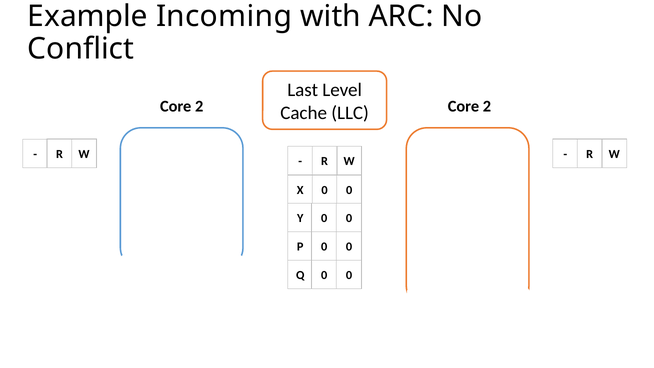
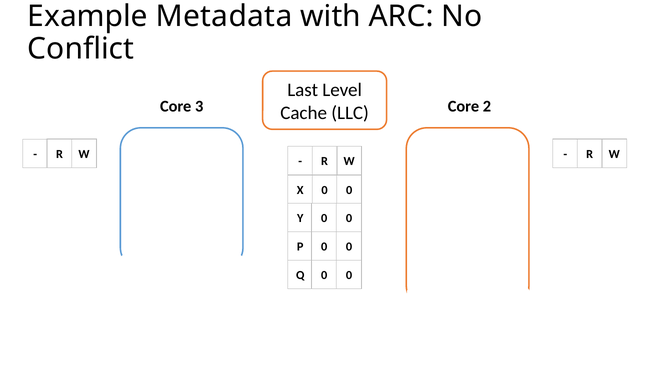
Incoming: Incoming -> Metadata (224, 16)
2: 2 -> 3 (199, 106)
